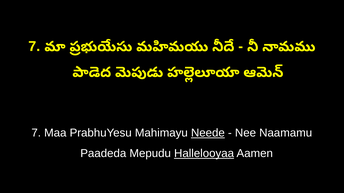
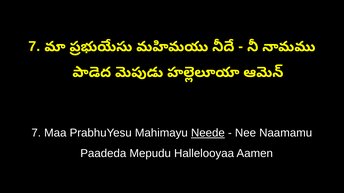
Hallelooyaa underline: present -> none (204, 154)
